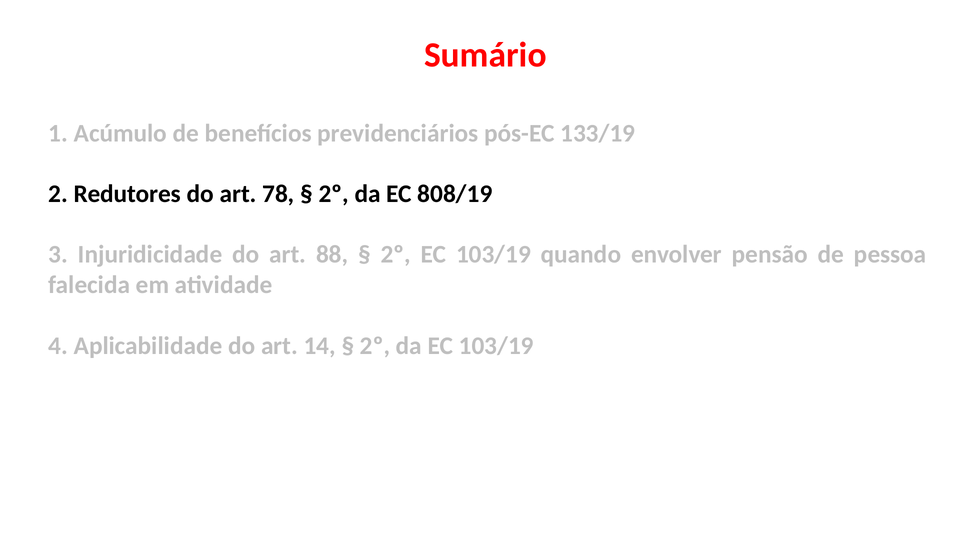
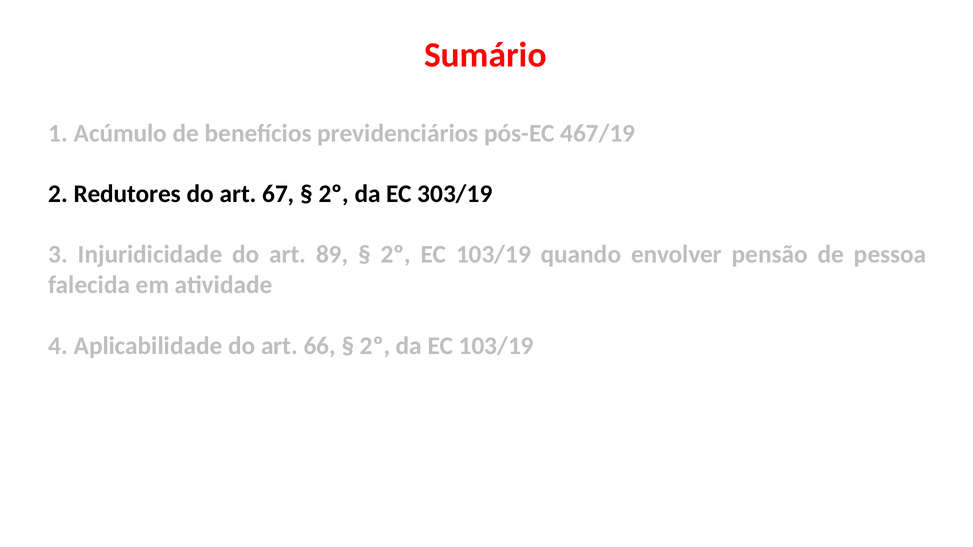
133/19: 133/19 -> 467/19 (598, 133)
78: 78 -> 67 (278, 194)
808/19: 808/19 -> 303/19 (455, 194)
88: 88 -> 89 (332, 255)
14: 14 -> 66 (320, 346)
